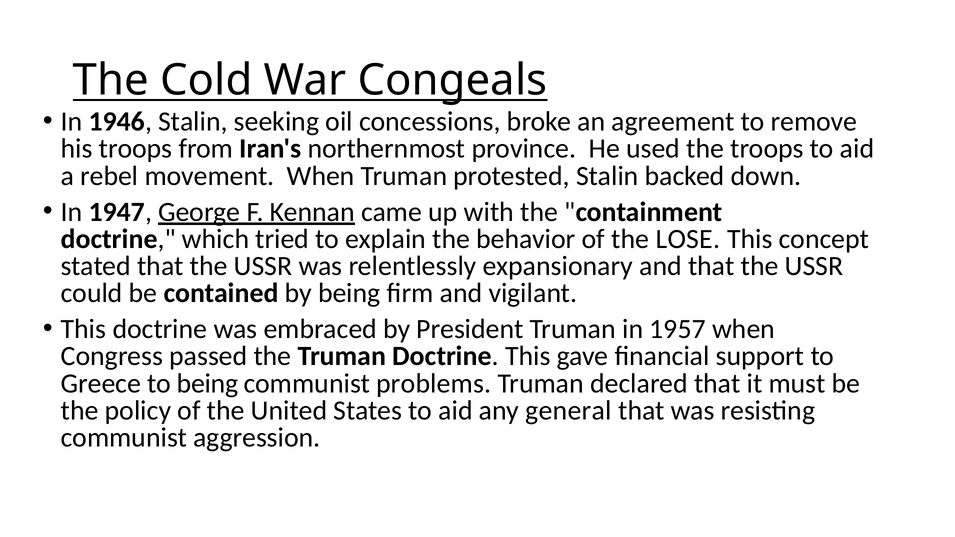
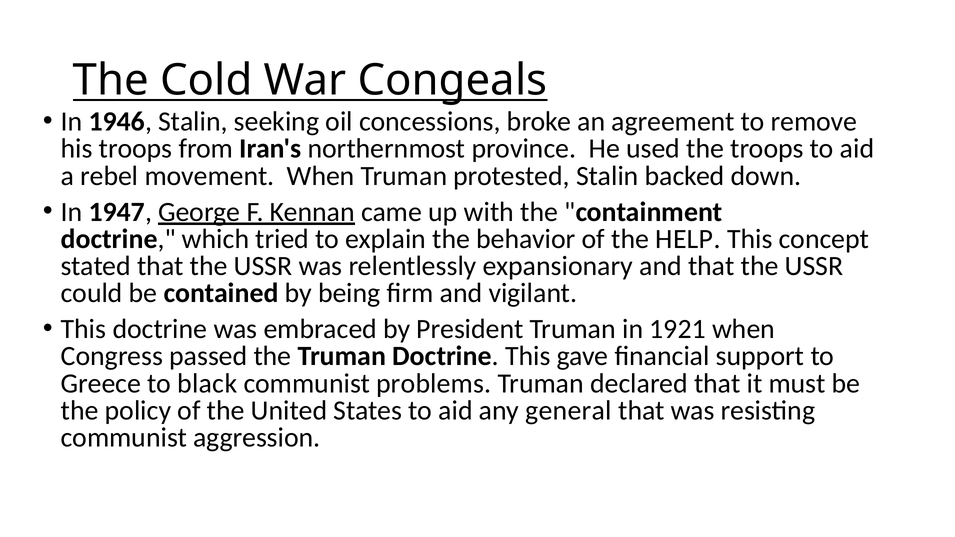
LOSE: LOSE -> HELP (688, 239)
1957: 1957 -> 1921 (678, 329)
to being: being -> black (207, 383)
